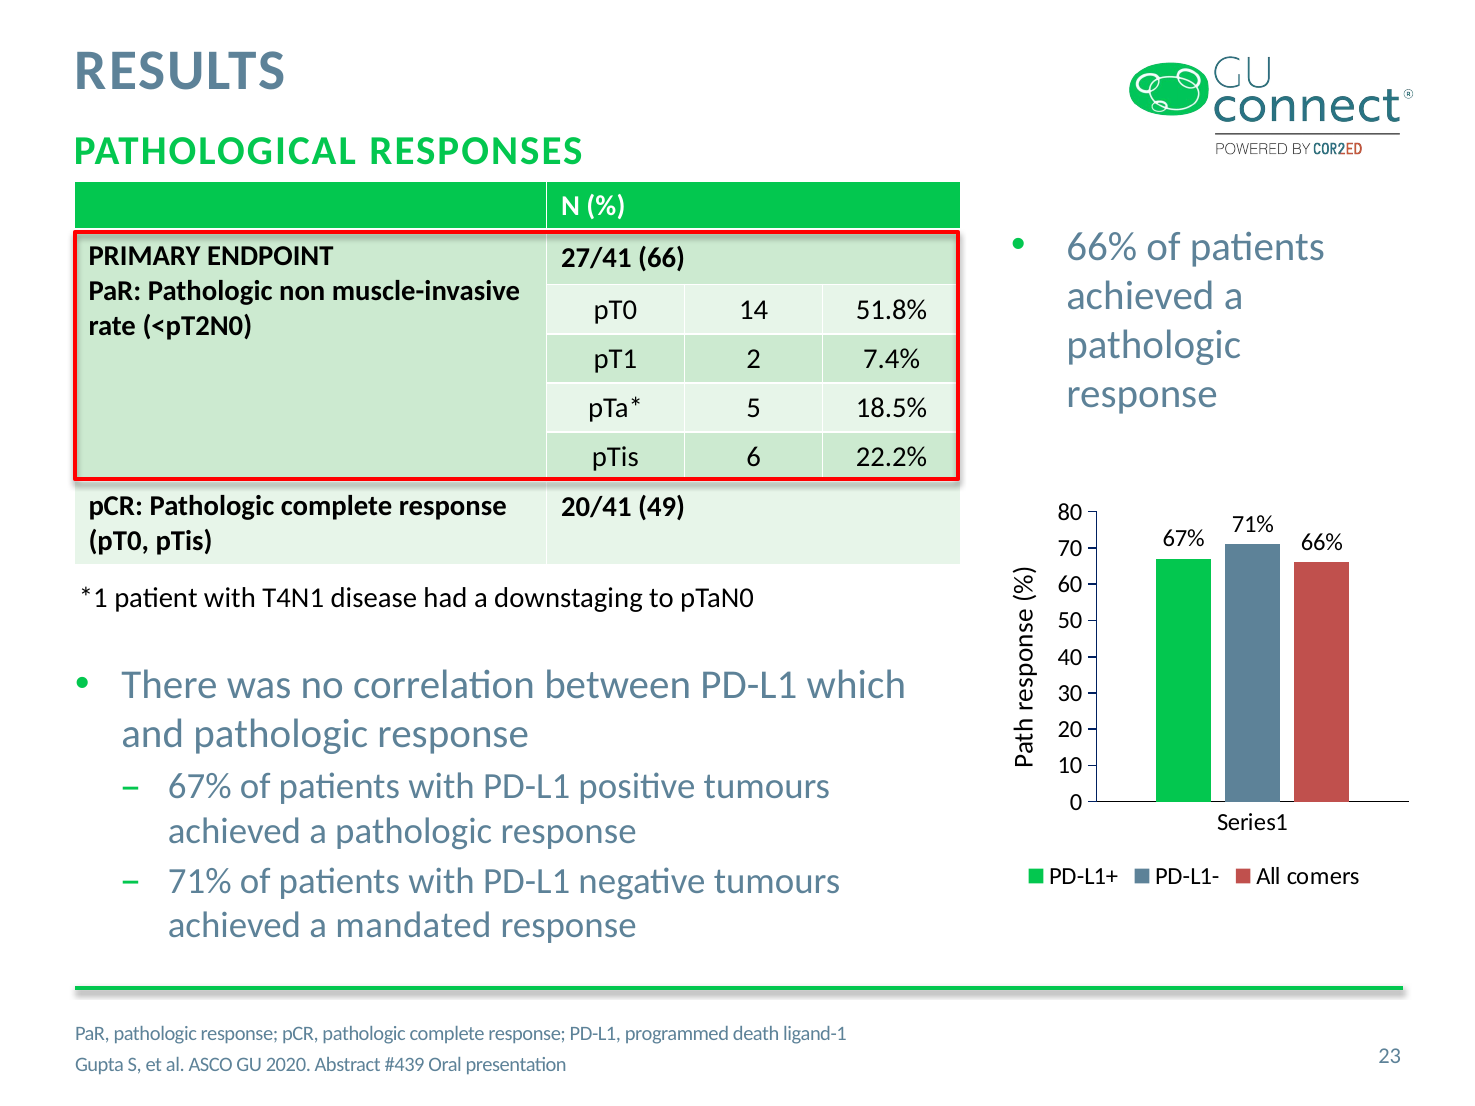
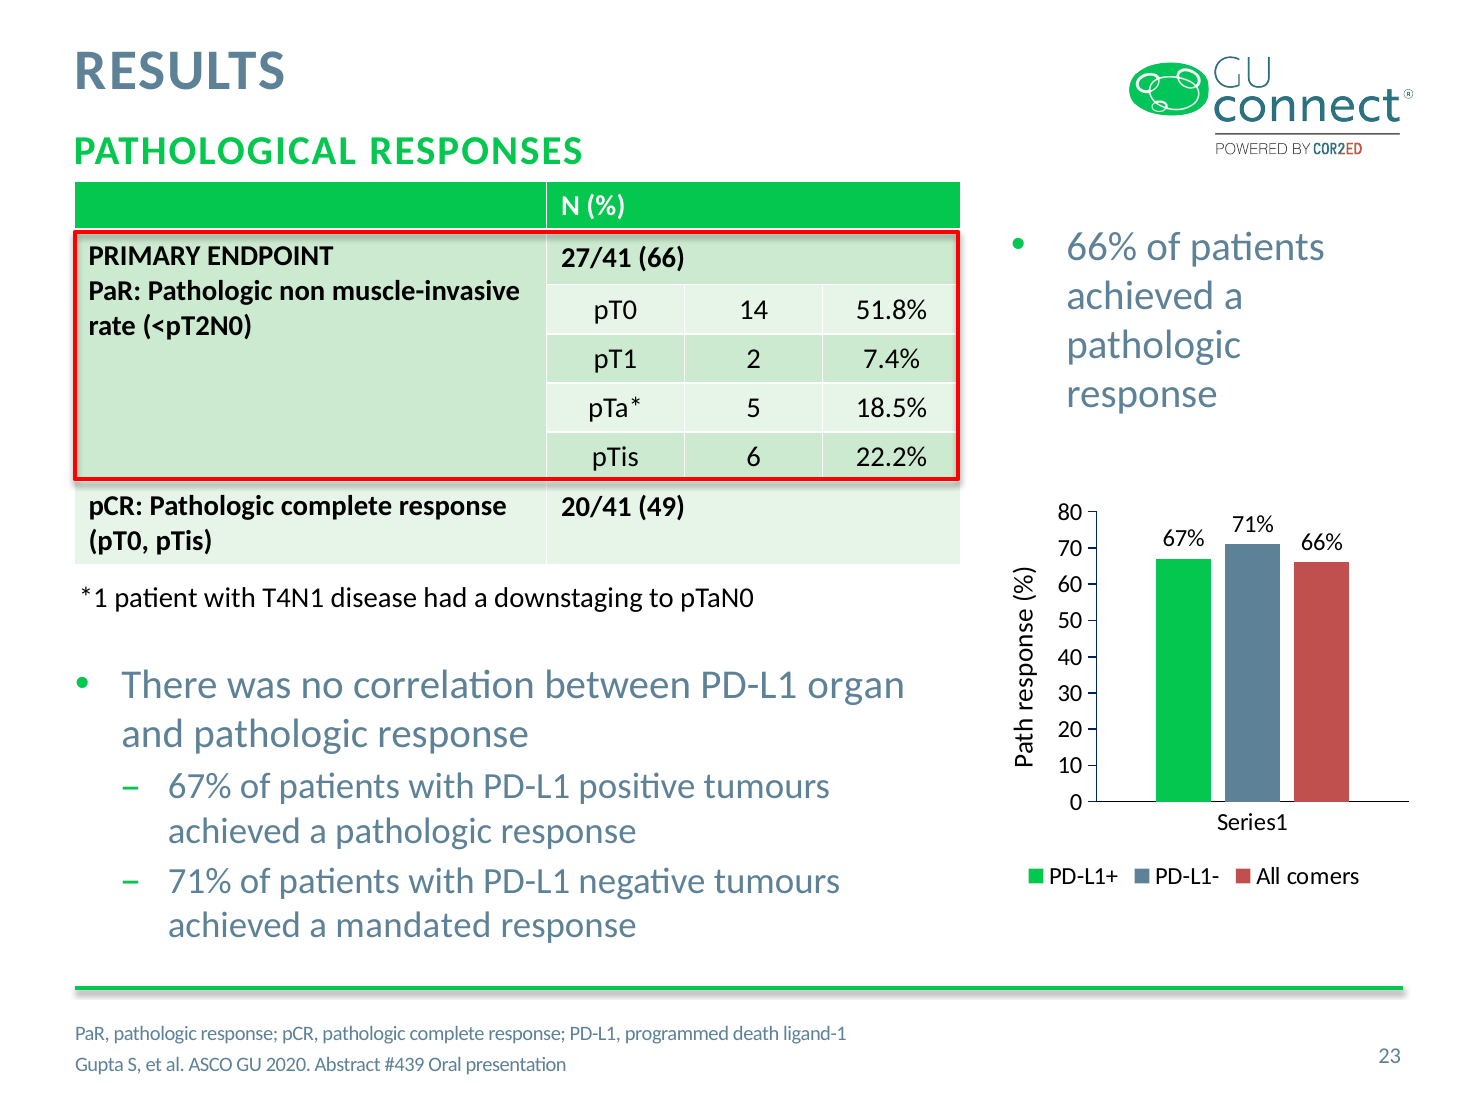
which: which -> organ (856, 685)
